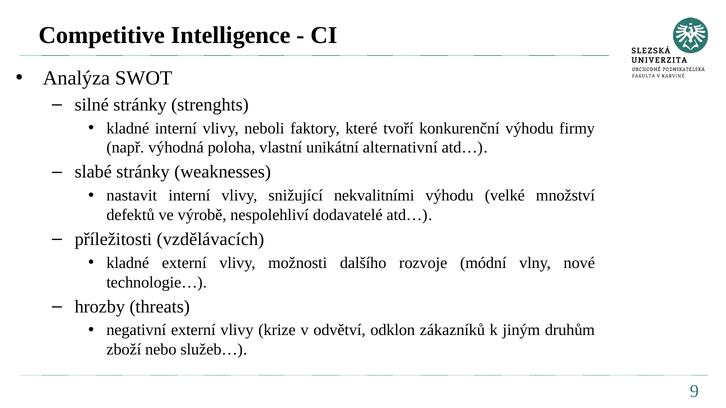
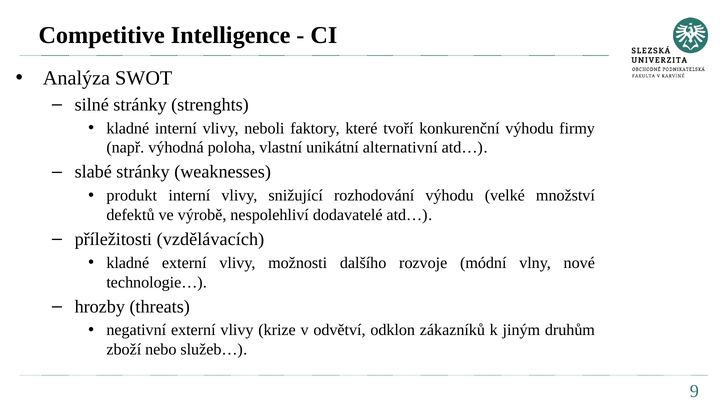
nastavit: nastavit -> produkt (132, 196)
nekvalitními: nekvalitními -> rozhodování (374, 196)
